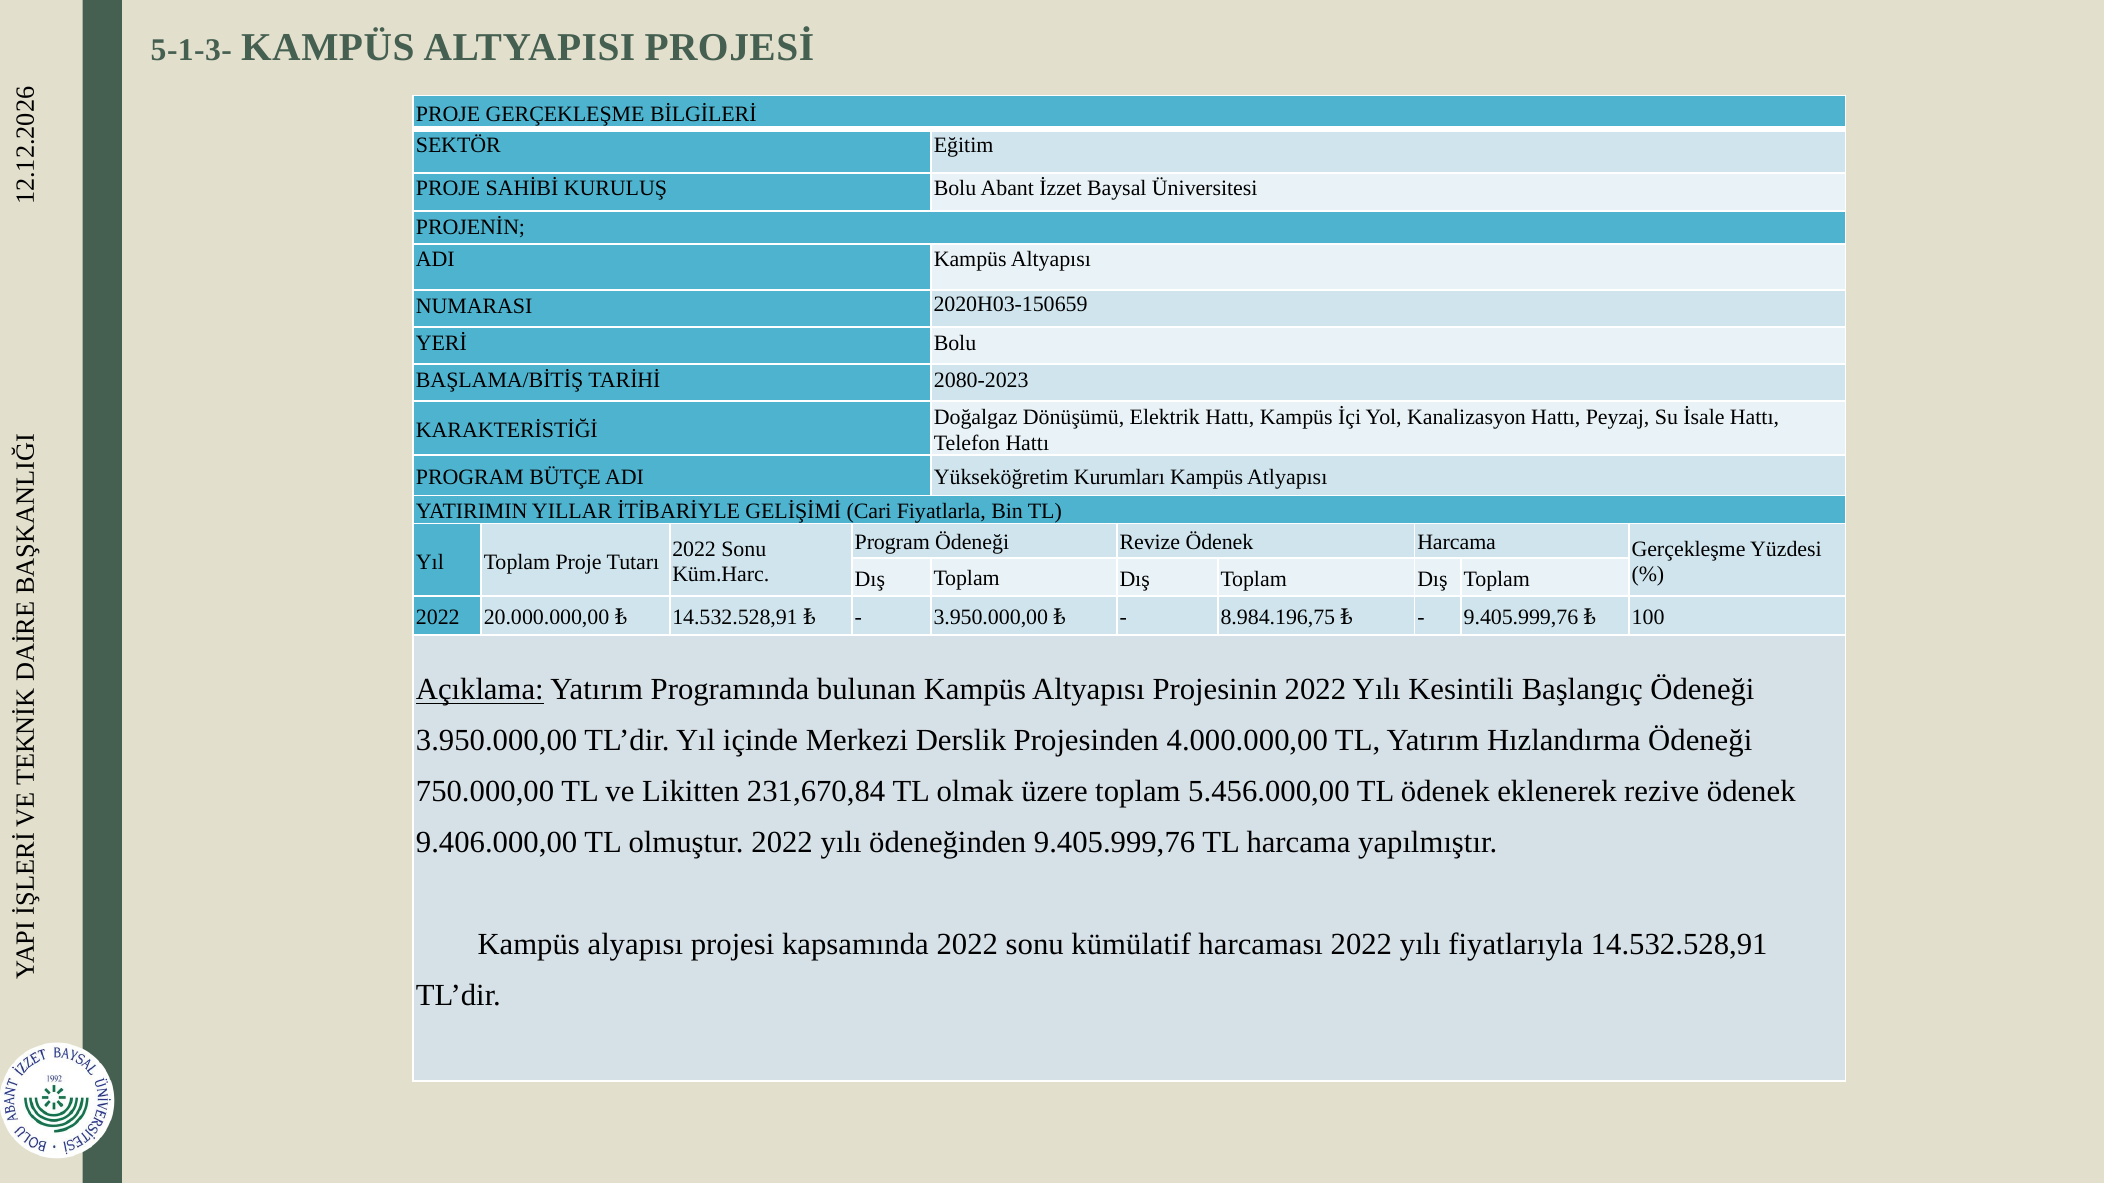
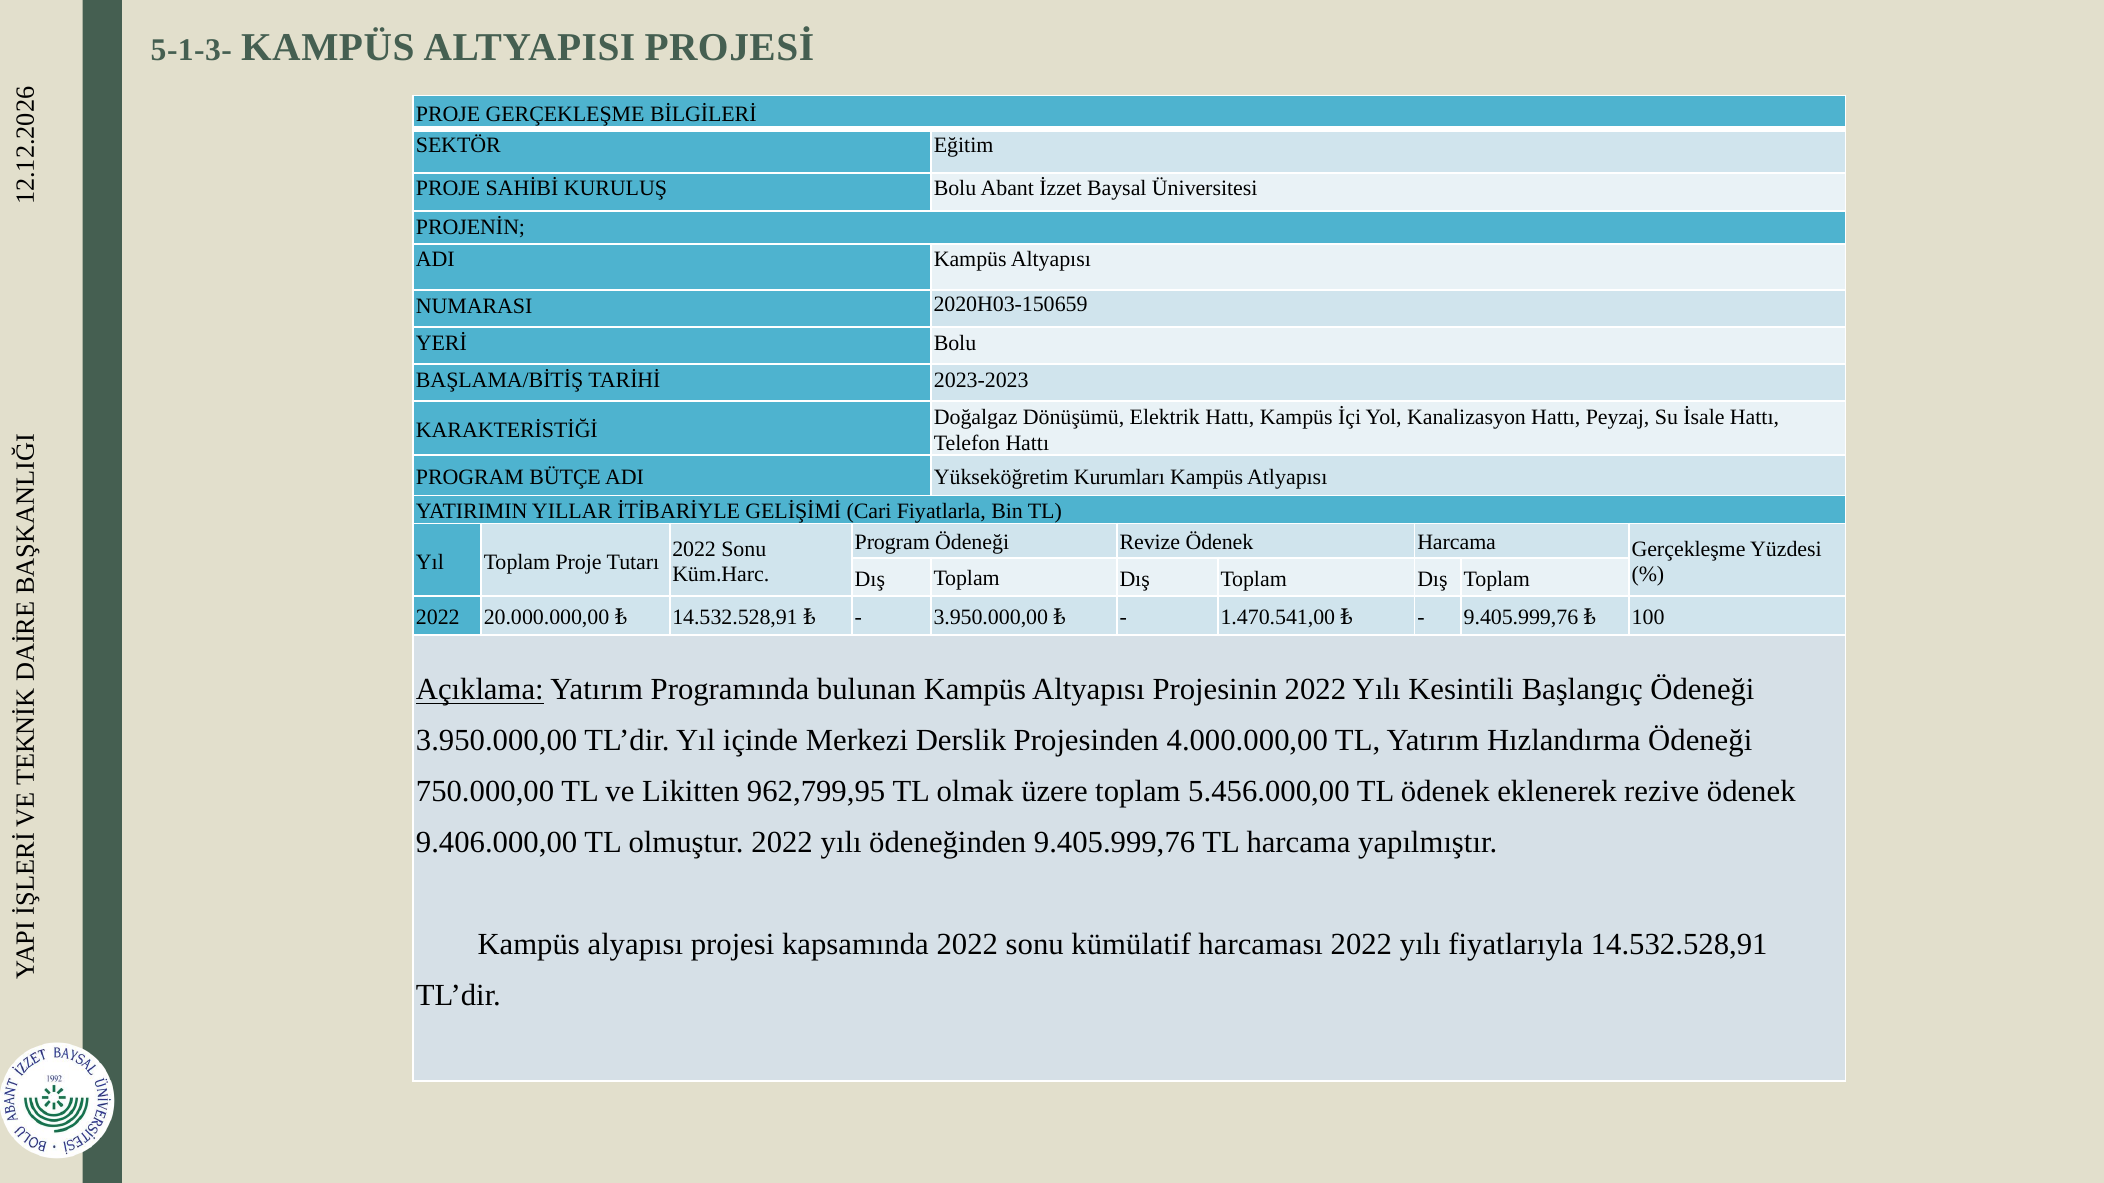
2080-2023: 2080-2023 -> 2023-2023 (981, 380)
8.984.196,75: 8.984.196,75 -> 1.470.541,00 (1278, 618)
231,670,84: 231,670,84 -> 962,799,95 (816, 792)
